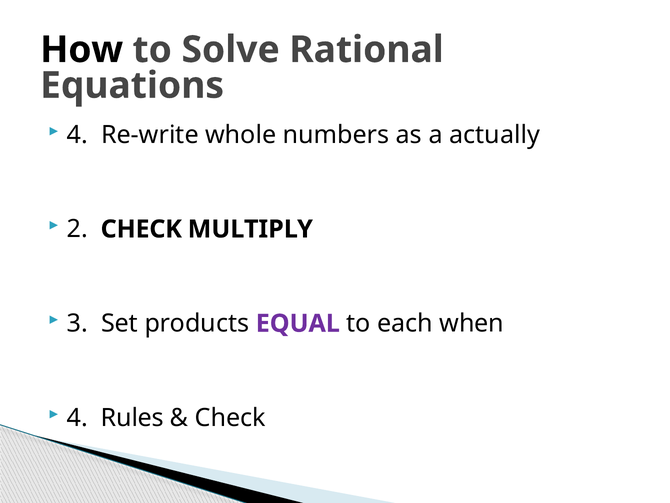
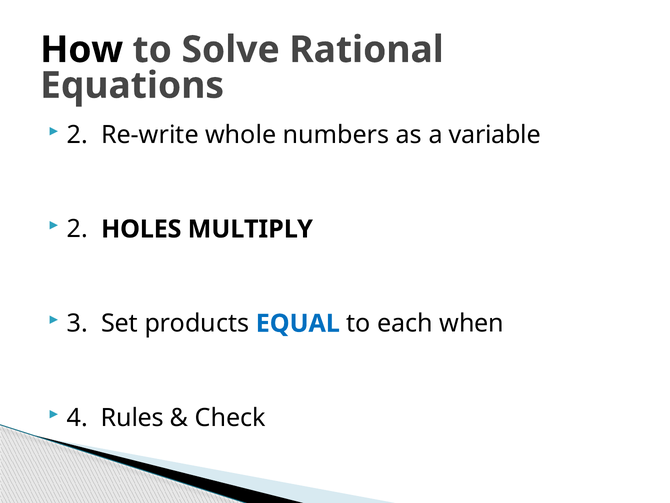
4: 4 -> 2 (77, 135)
actually: actually -> variable (495, 135)
2 CHECK: CHECK -> HOLES (141, 229)
EQUAL colour: purple -> blue (298, 323)
